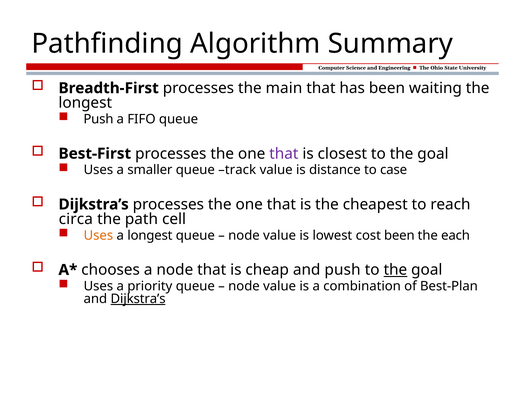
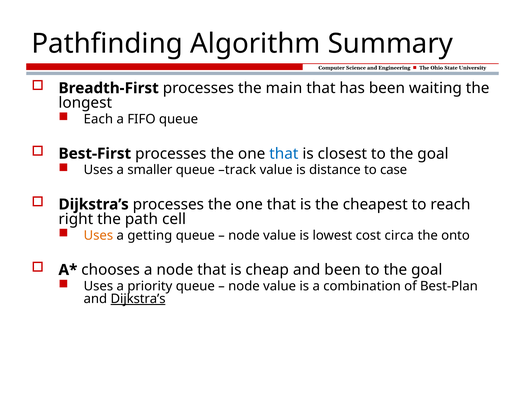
Push: Push -> Each (98, 119)
that colour: purple -> blue (284, 154)
circa: circa -> right (76, 219)
a longest: longest -> getting (150, 235)
cost been: been -> circa (399, 235)
each: each -> onto (456, 235)
and push: push -> been (343, 270)
the underline: present -> none (395, 270)
